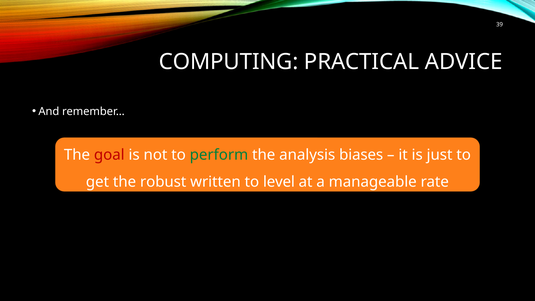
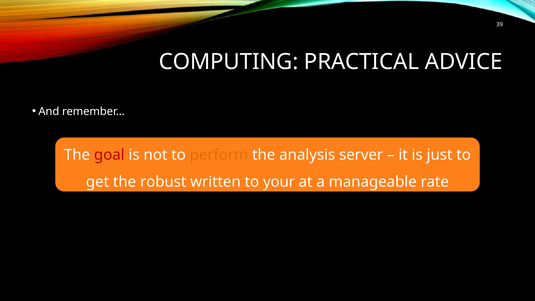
perform colour: green -> orange (219, 155)
biases: biases -> server (361, 155)
level: level -> your (279, 182)
